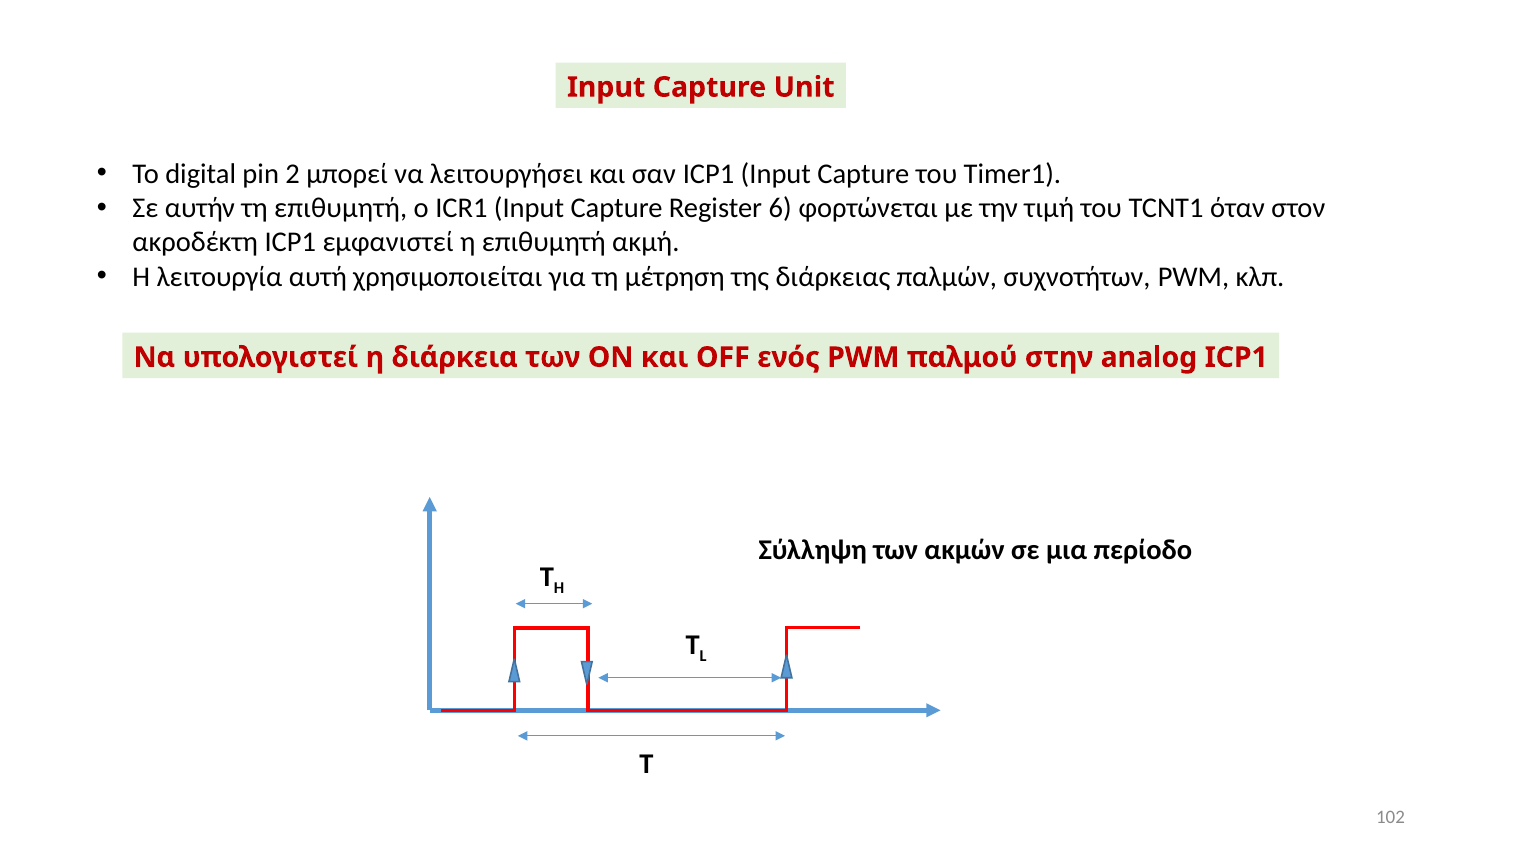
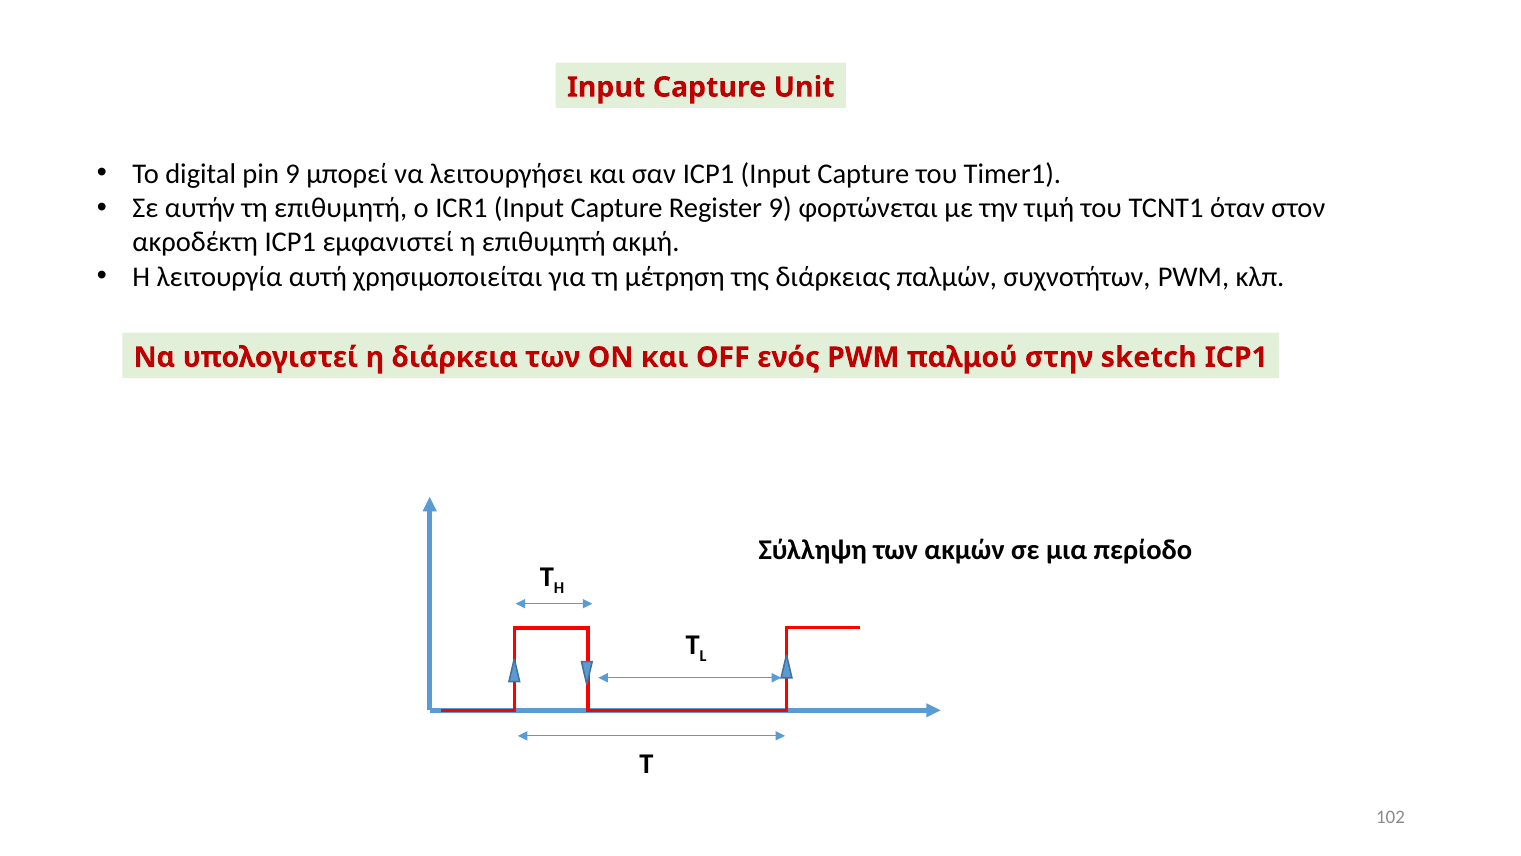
pin 2: 2 -> 9 (293, 174)
Register 6: 6 -> 9 (780, 208)
analog: analog -> sketch (1149, 357)
